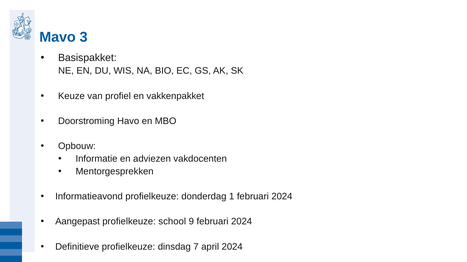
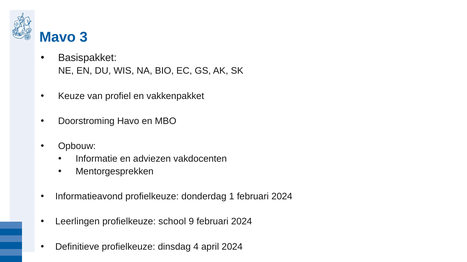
Aangepast: Aangepast -> Leerlingen (77, 222)
7: 7 -> 4 (196, 247)
